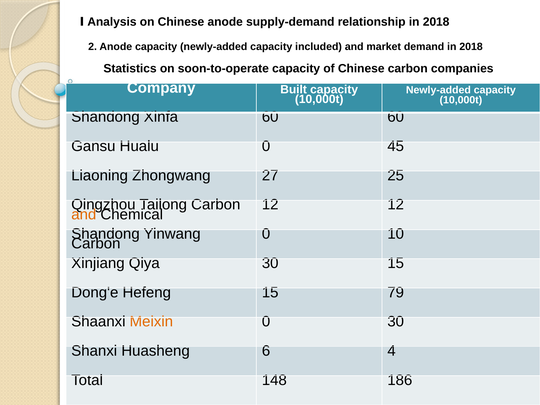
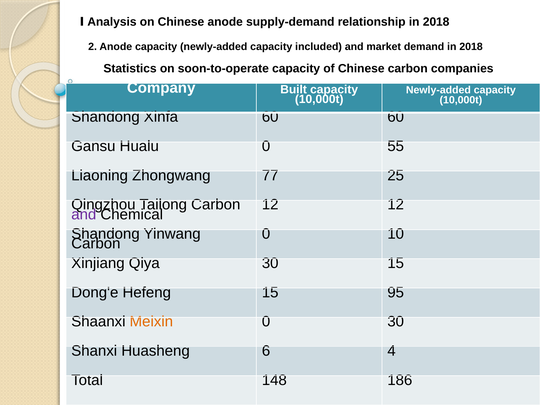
45: 45 -> 55 (396, 146)
27: 27 -> 77 (270, 175)
and colour: orange -> purple (84, 214)
79: 79 -> 95 (396, 292)
